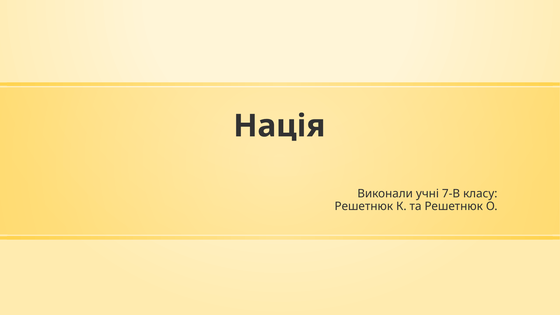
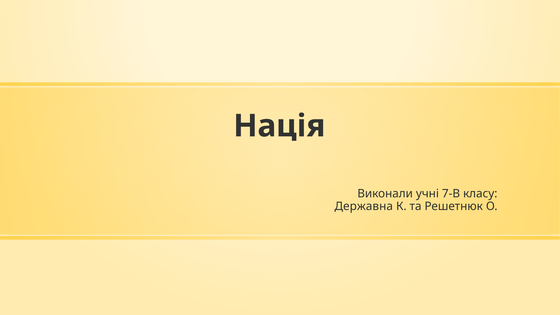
Решетнюк: Решетнюк -> Державна (364, 206)
